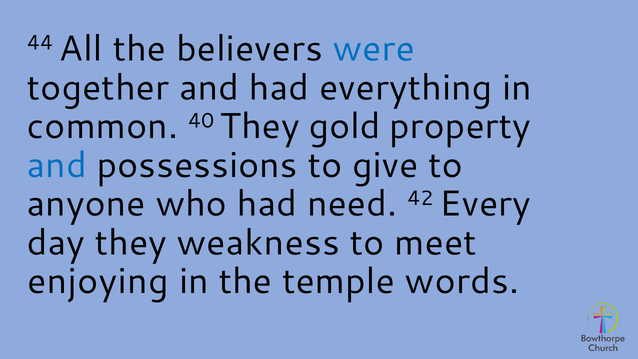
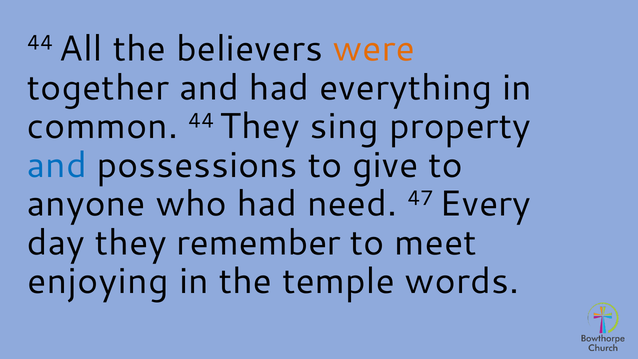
were colour: blue -> orange (374, 49)
common 40: 40 -> 44 (201, 121)
gold: gold -> sing (344, 126)
42: 42 -> 47 (420, 198)
weakness: weakness -> remember (259, 243)
